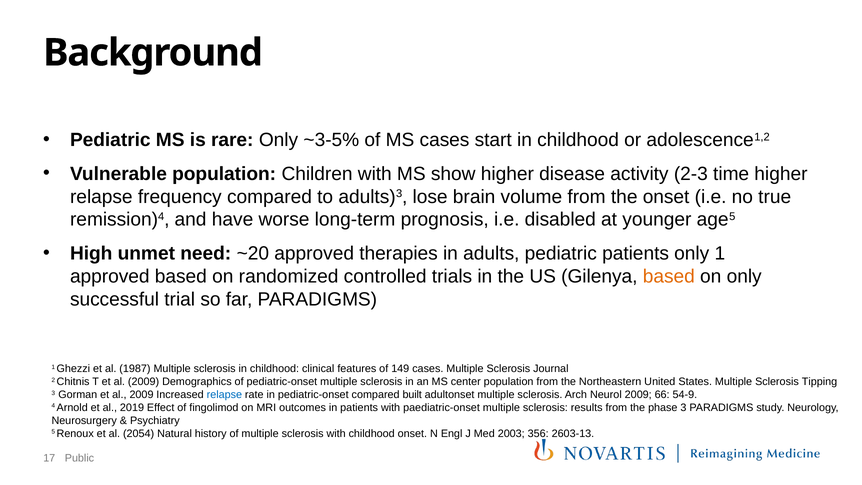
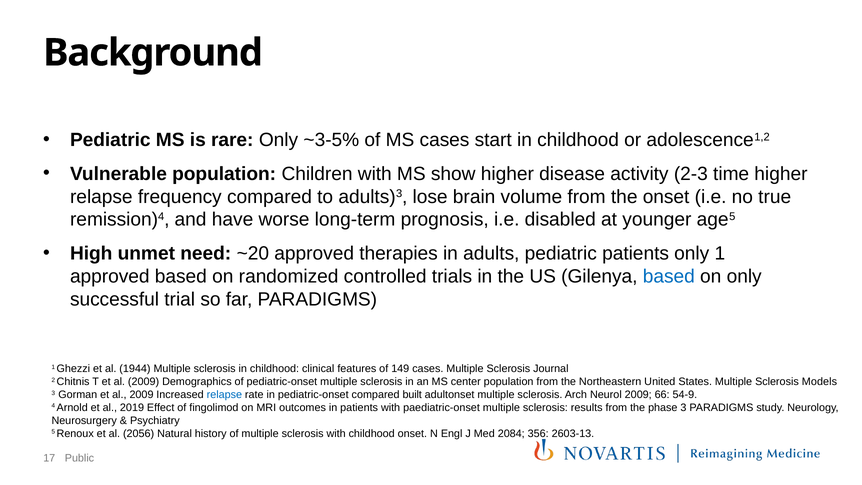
based colour: orange -> blue (669, 276)
1987: 1987 -> 1944 (135, 369)
Tipping: Tipping -> Models (819, 382)
2054: 2054 -> 2056 (139, 433)
2003: 2003 -> 2084 (511, 433)
